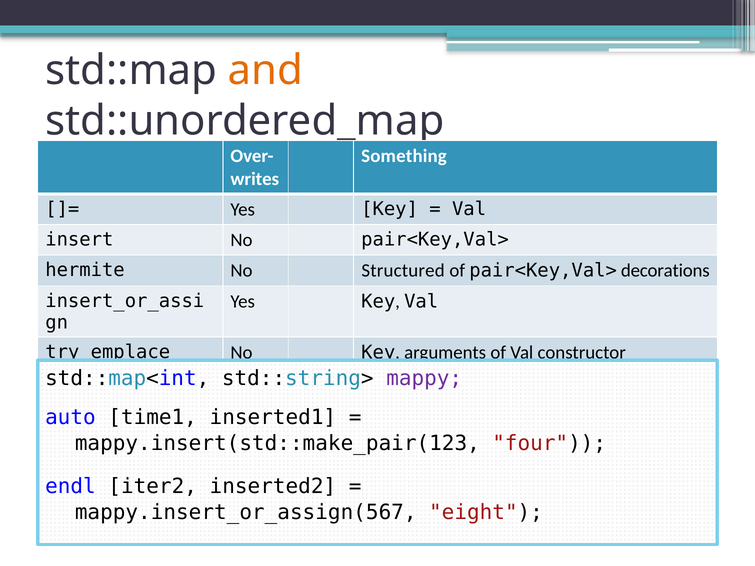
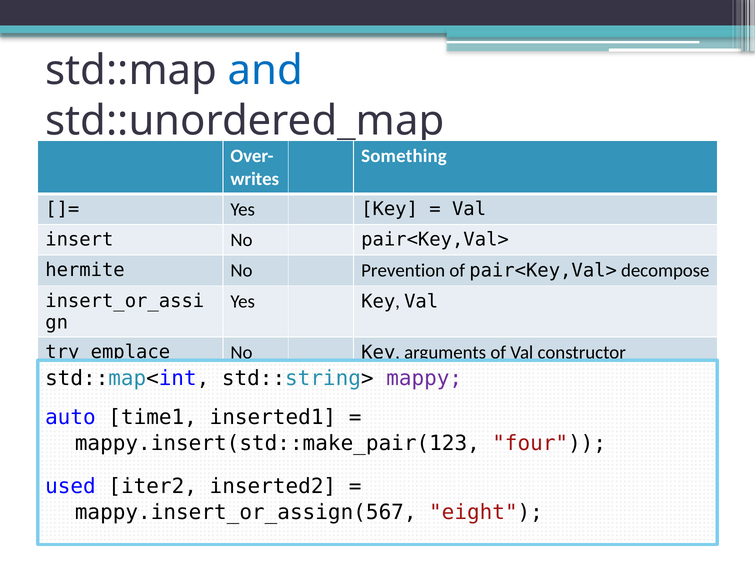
and colour: orange -> blue (265, 70)
Structured: Structured -> Prevention (403, 271)
decorations: decorations -> decompose (665, 271)
endl: endl -> used (70, 486)
